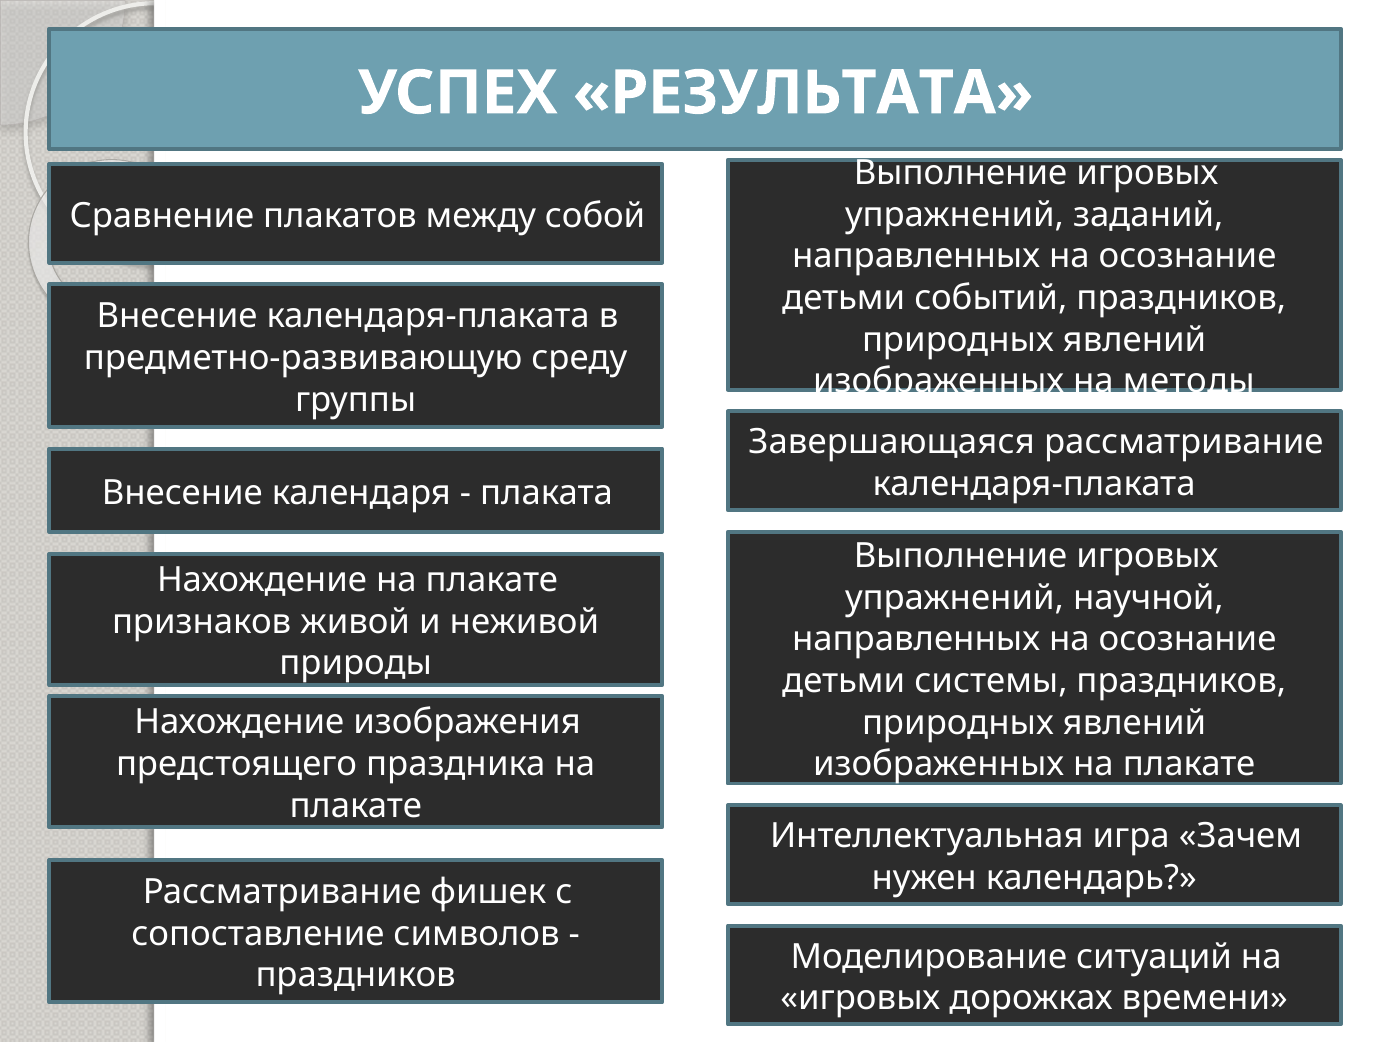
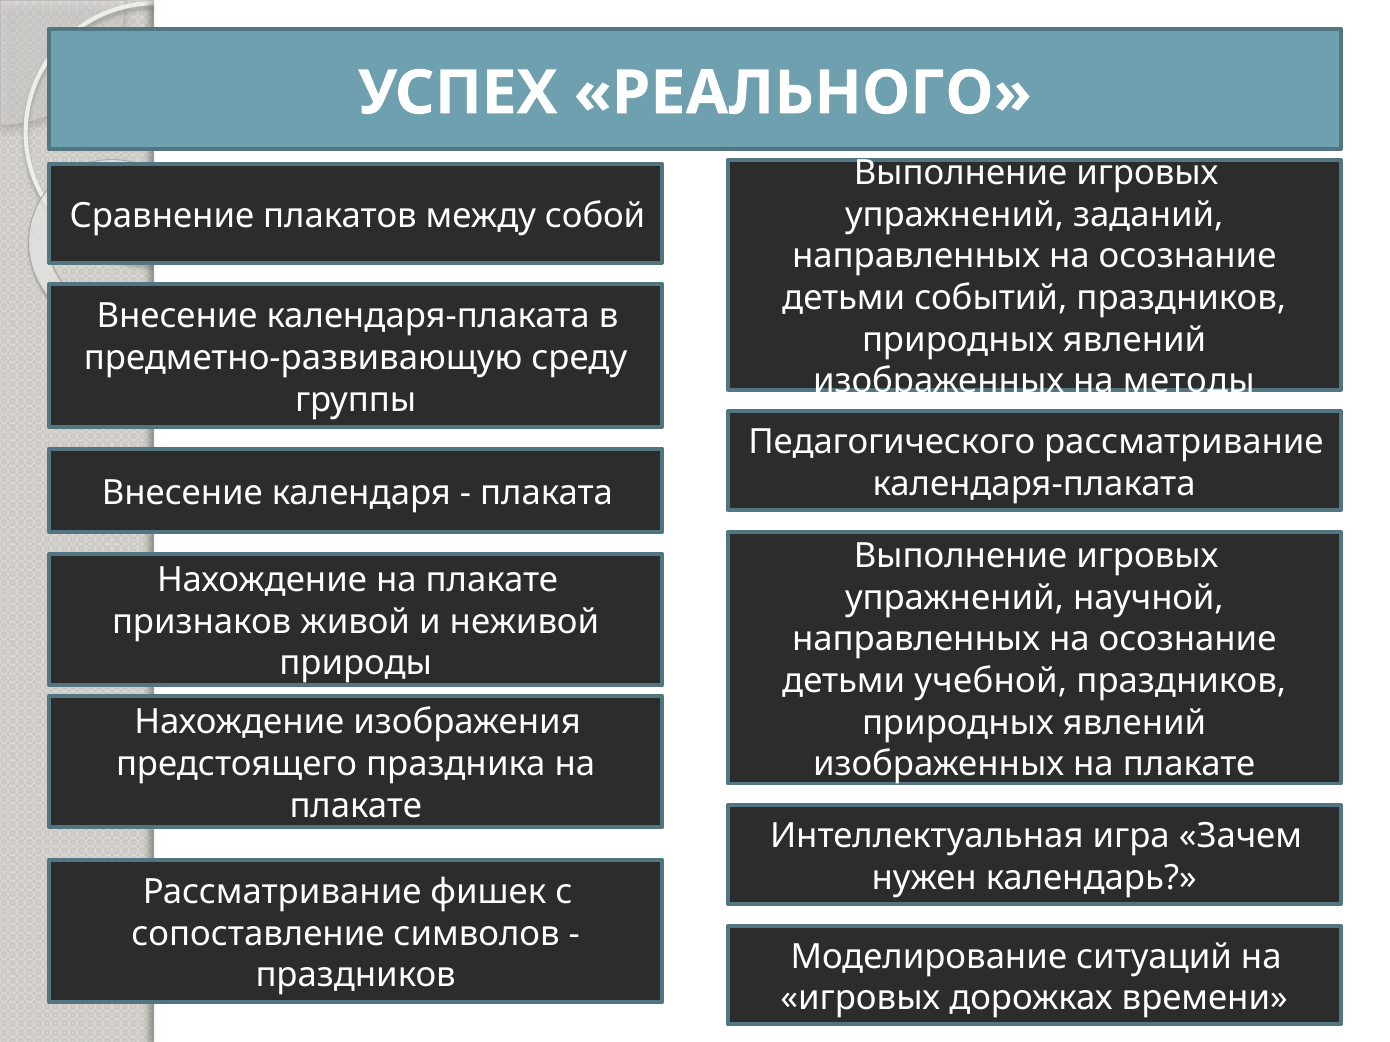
РЕЗУЛЬТАТА: РЕЗУЛЬТАТА -> РЕАЛЬНОГО (803, 93)
Завершающаяся: Завершающаяся -> Педагогического (892, 443)
системы: системы -> учебной (991, 681)
